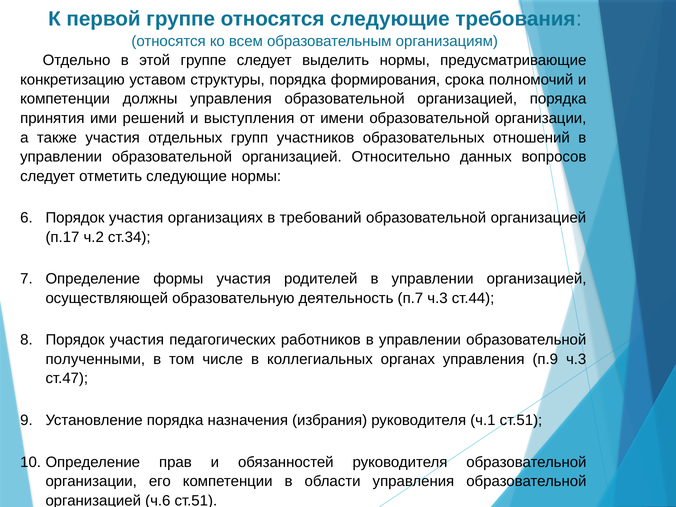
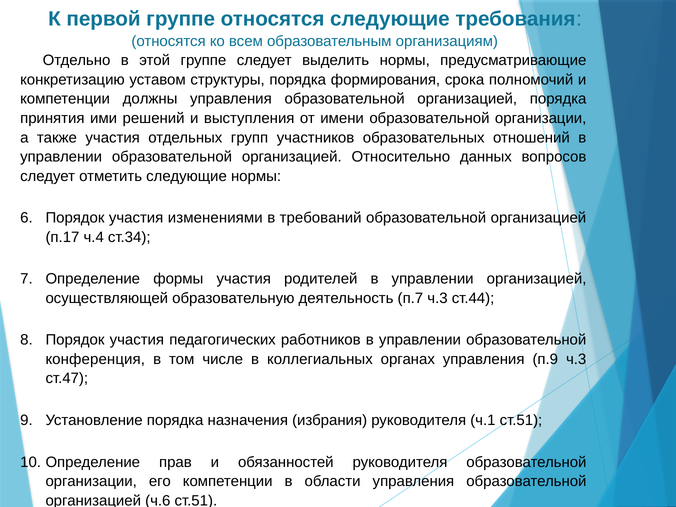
организациях: организациях -> изменениями (215, 218)
ч.2: ч.2 -> ч.4 (94, 237)
полученными: полученными -> конференция (95, 359)
